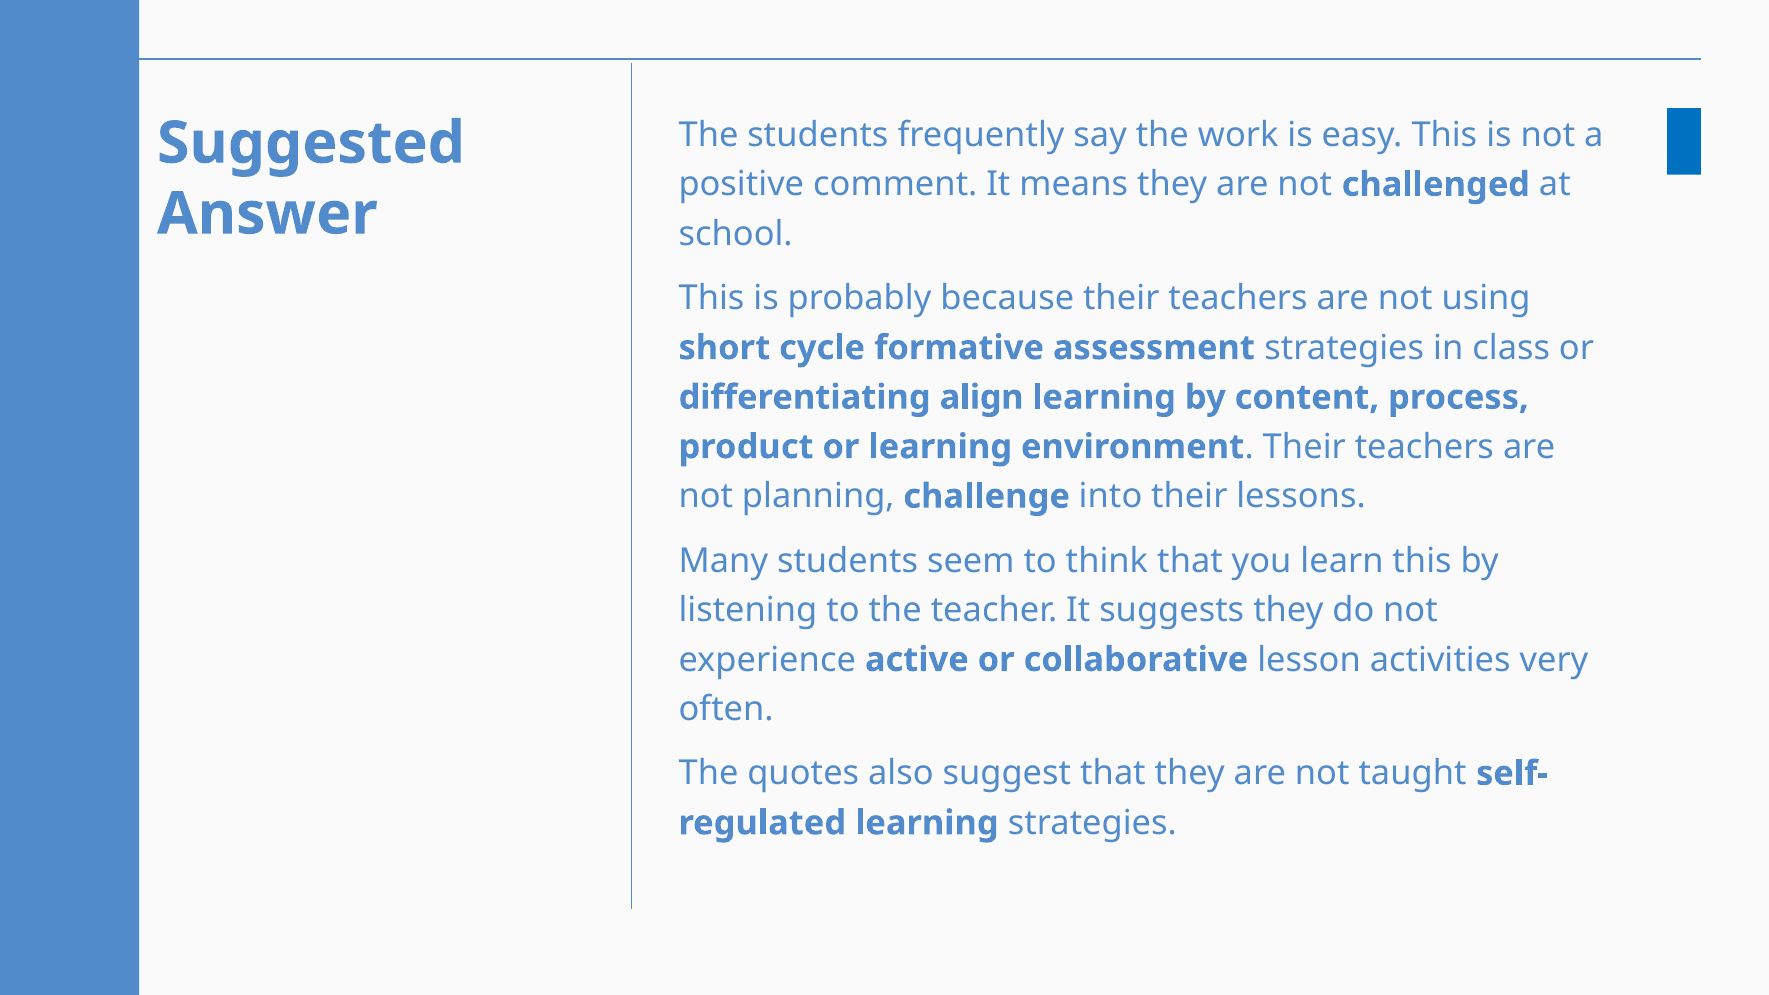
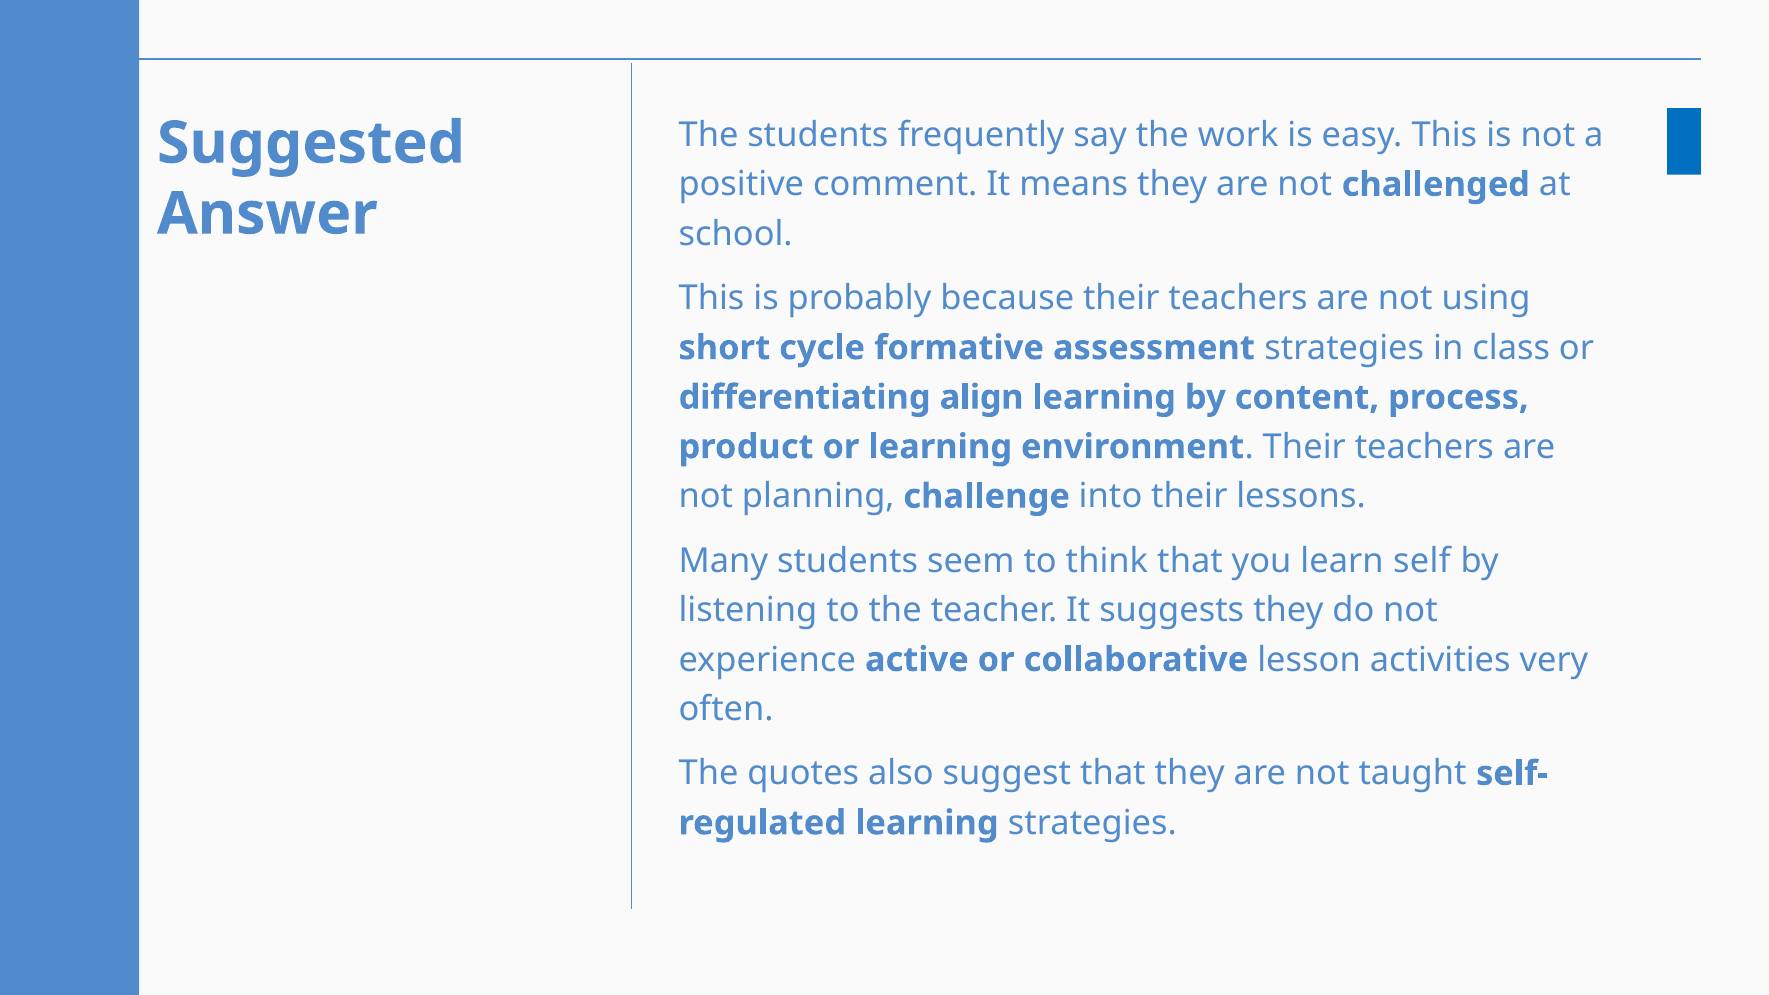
learn this: this -> self (1422, 561)
